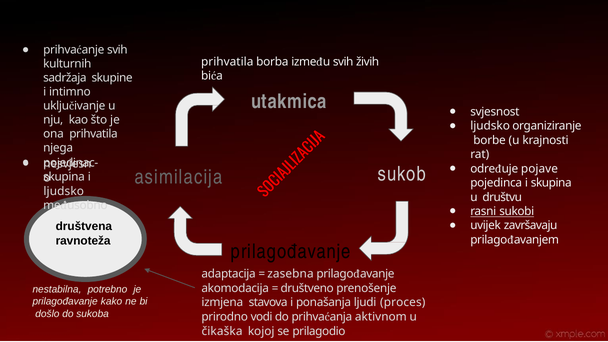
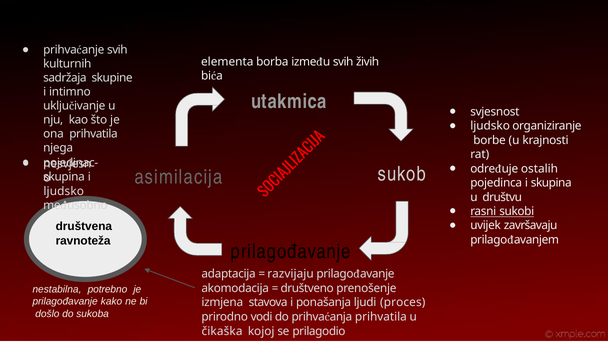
prihvatila: prihvatila -> elementa (227, 62)
pojave: pojave -> ostalih (539, 169)
zasebna: zasebna -> razvijaju (290, 274)
aktivnom: aktivnom -> prihvatila (381, 317)
